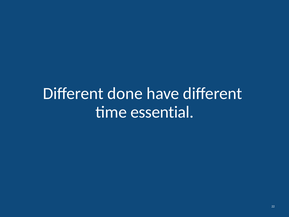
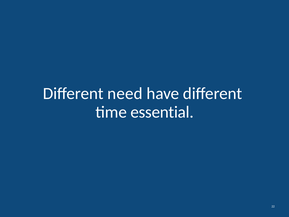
done: done -> need (125, 93)
